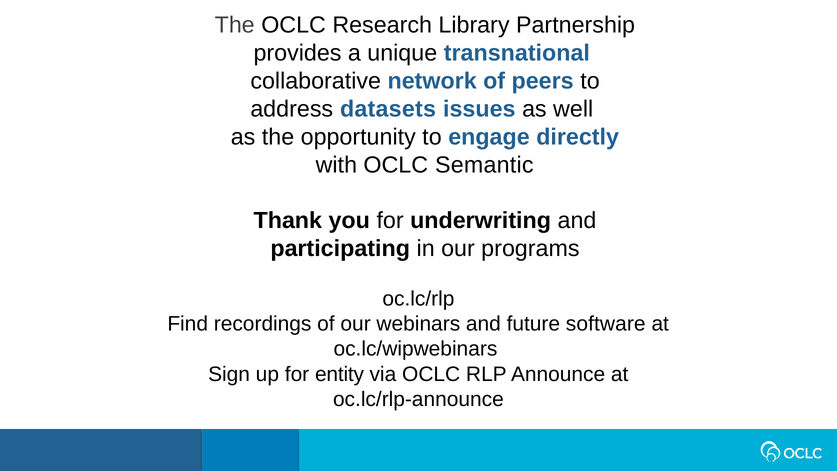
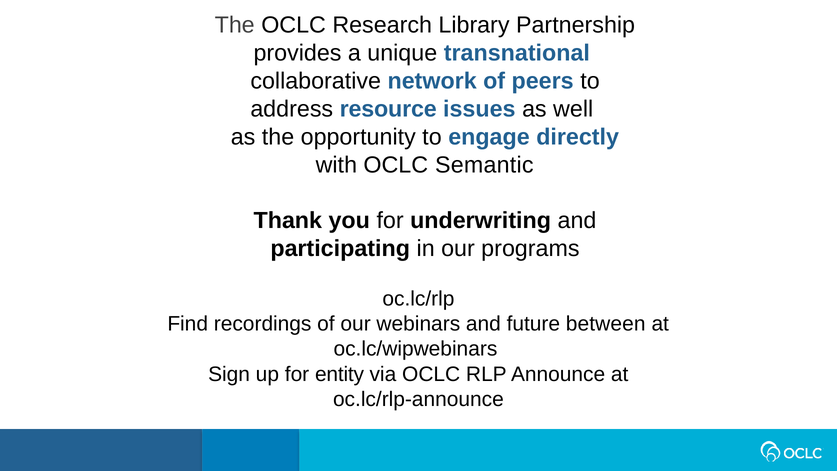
datasets: datasets -> resource (388, 109)
software: software -> between (606, 324)
